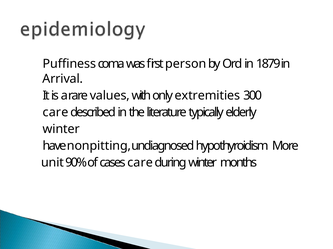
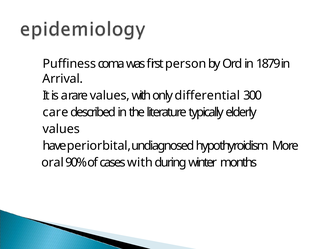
extremities: extremities -> differential (207, 96)
winter: winter -> values (61, 129)
nonpitting: nonpitting -> periorbital (99, 146)
unit: unit -> oral (53, 163)
cases care: care -> with (140, 163)
